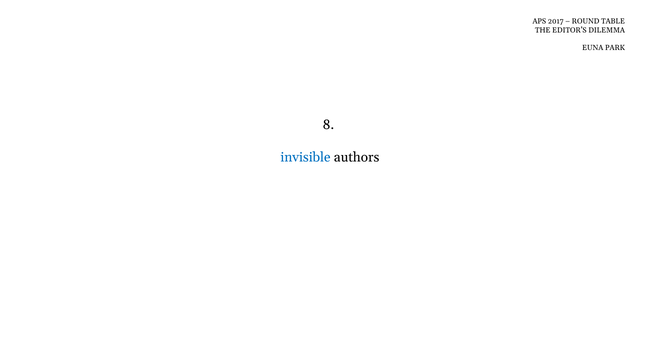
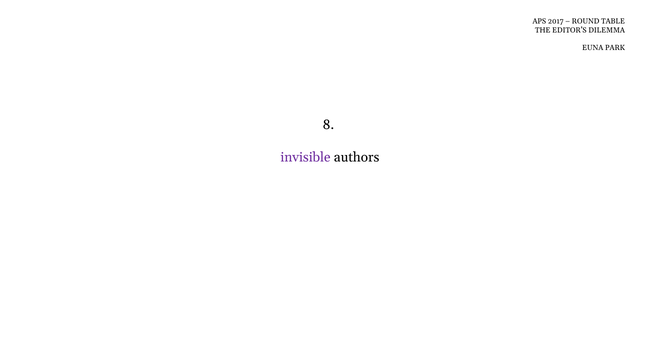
invisible colour: blue -> purple (306, 157)
